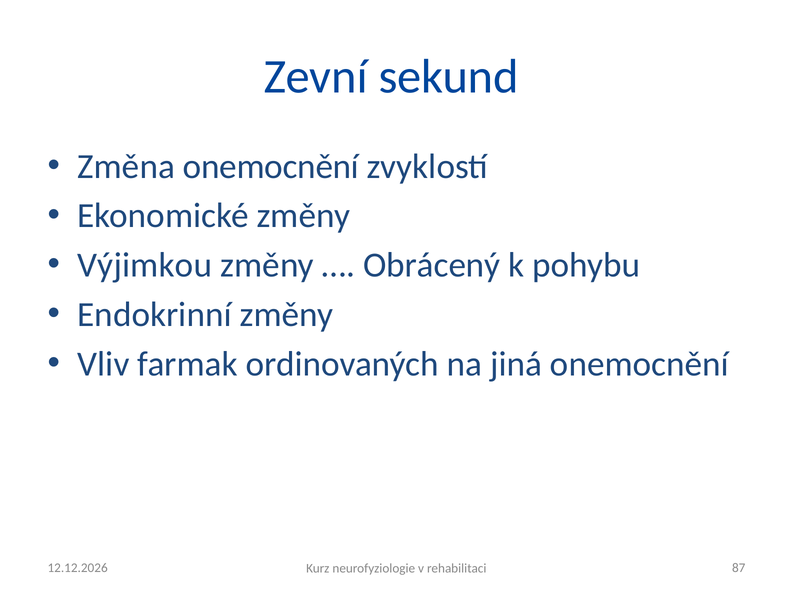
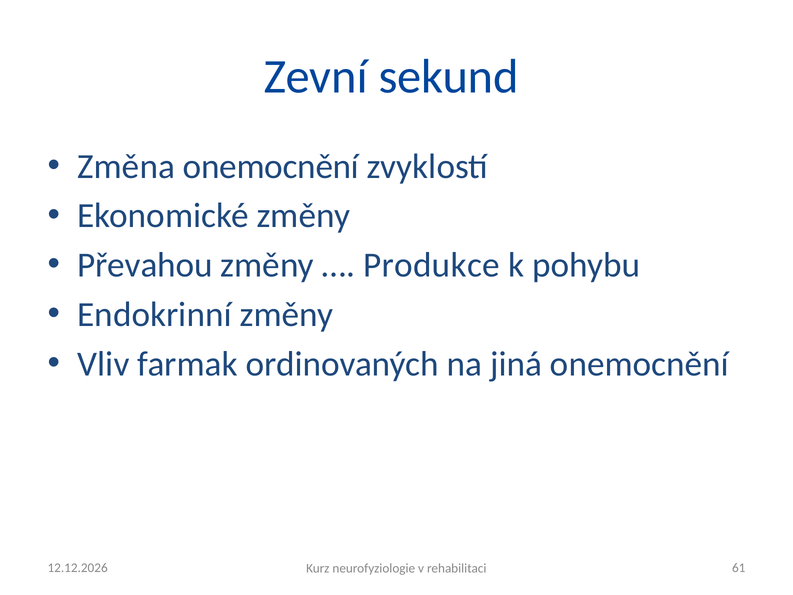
Výjimkou: Výjimkou -> Převahou (145, 265)
Obrácený: Obrácený -> Produkce (431, 265)
87: 87 -> 61 (739, 568)
